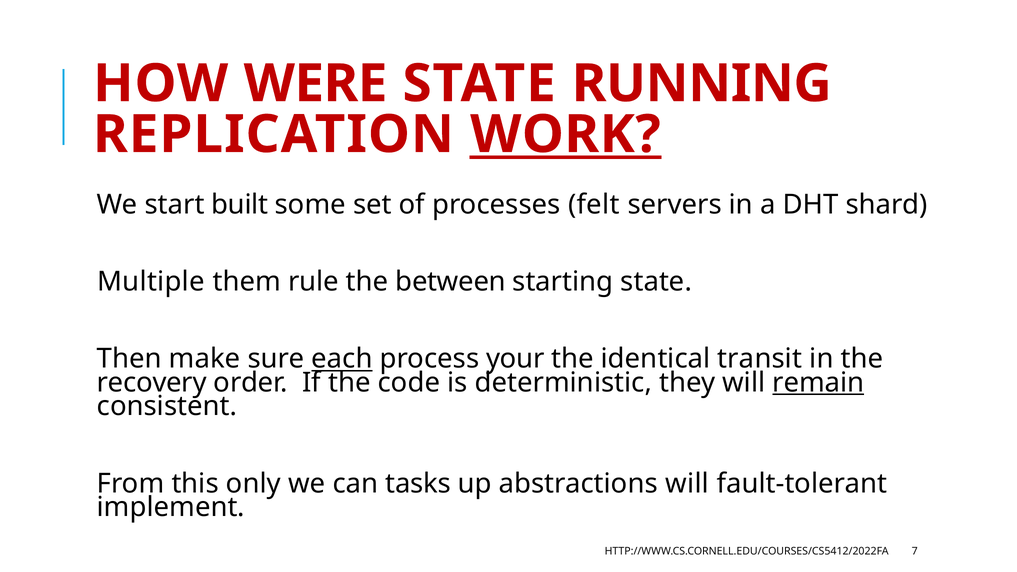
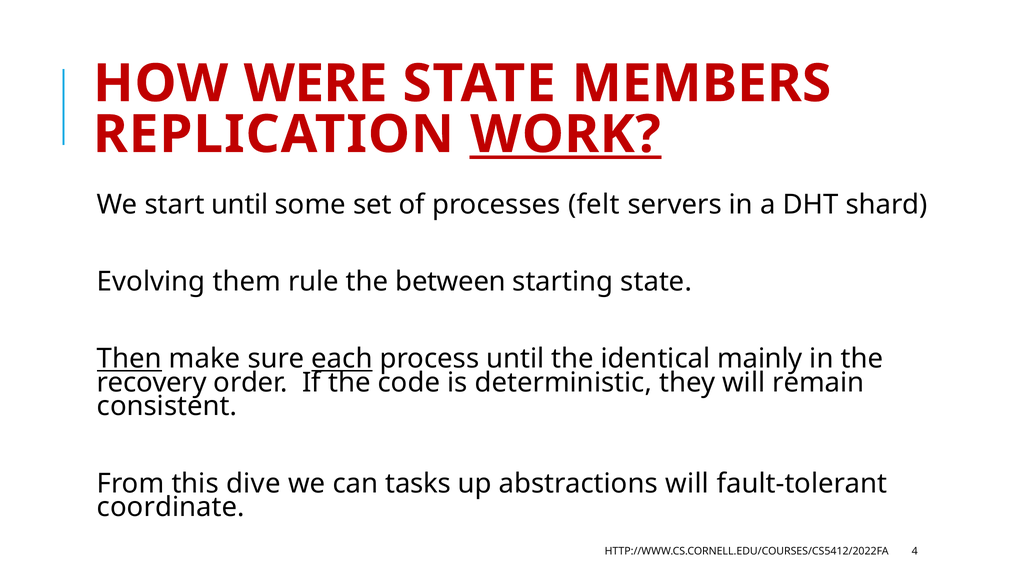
RUNNING: RUNNING -> MEMBERS (701, 84)
start built: built -> until (240, 204)
Multiple: Multiple -> Evolving (151, 282)
Then underline: none -> present (129, 359)
process your: your -> until (515, 359)
transit: transit -> mainly (760, 359)
remain underline: present -> none (818, 383)
only: only -> dive (253, 484)
implement: implement -> coordinate (171, 507)
7: 7 -> 4 (915, 551)
